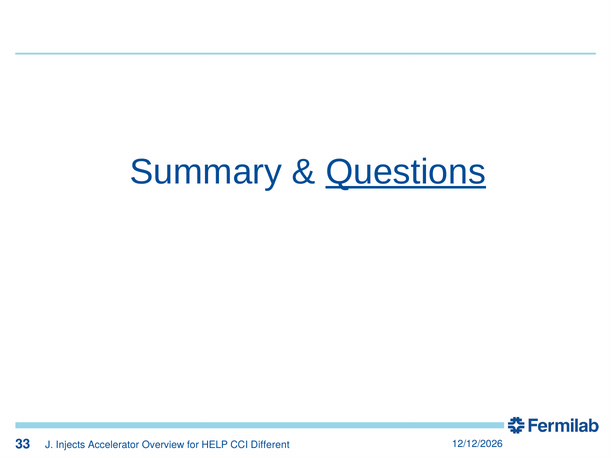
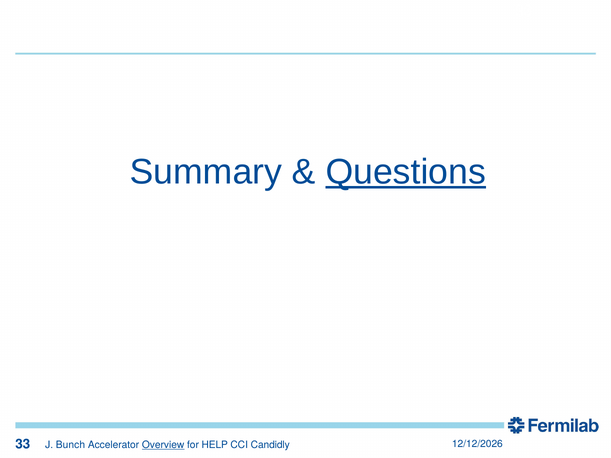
Injects: Injects -> Bunch (70, 445)
Overview underline: none -> present (163, 445)
Different: Different -> Candidly (270, 445)
